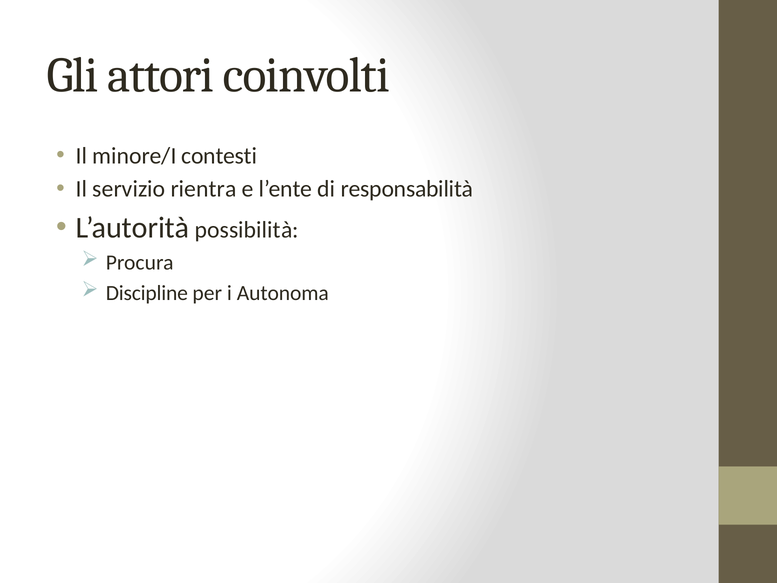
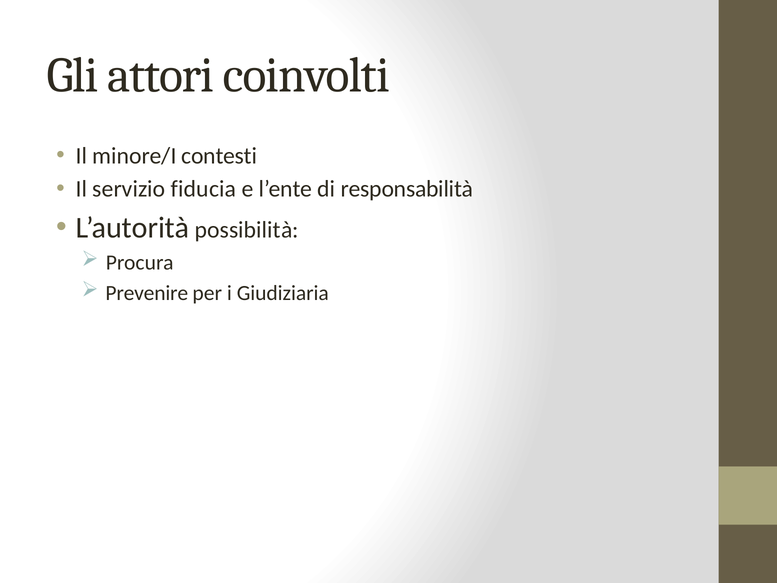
rientra: rientra -> fiducia (203, 189)
Discipline: Discipline -> Prevenire (147, 293)
Autonoma: Autonoma -> Giudiziaria (283, 293)
